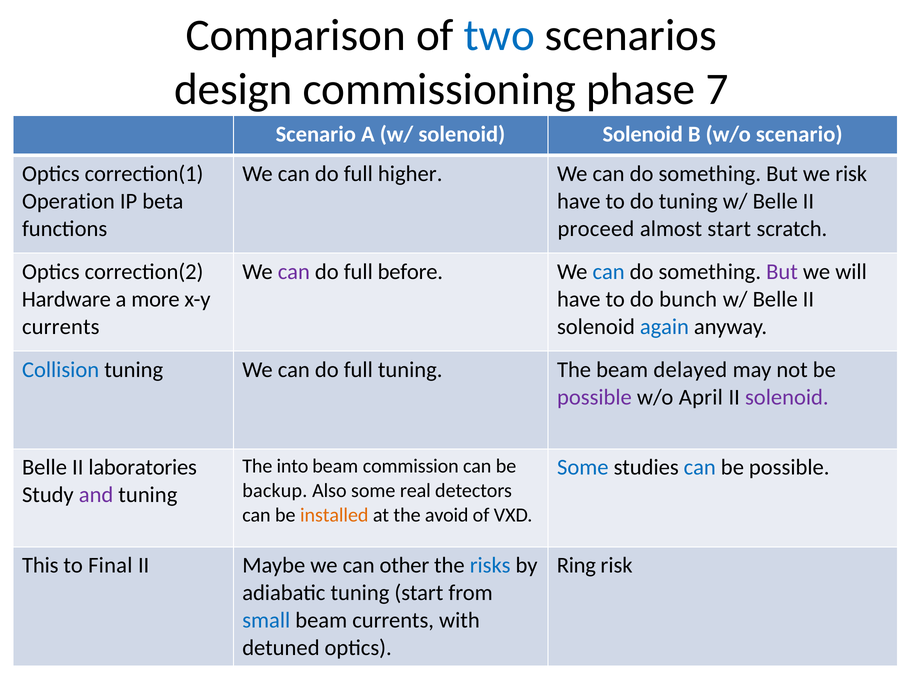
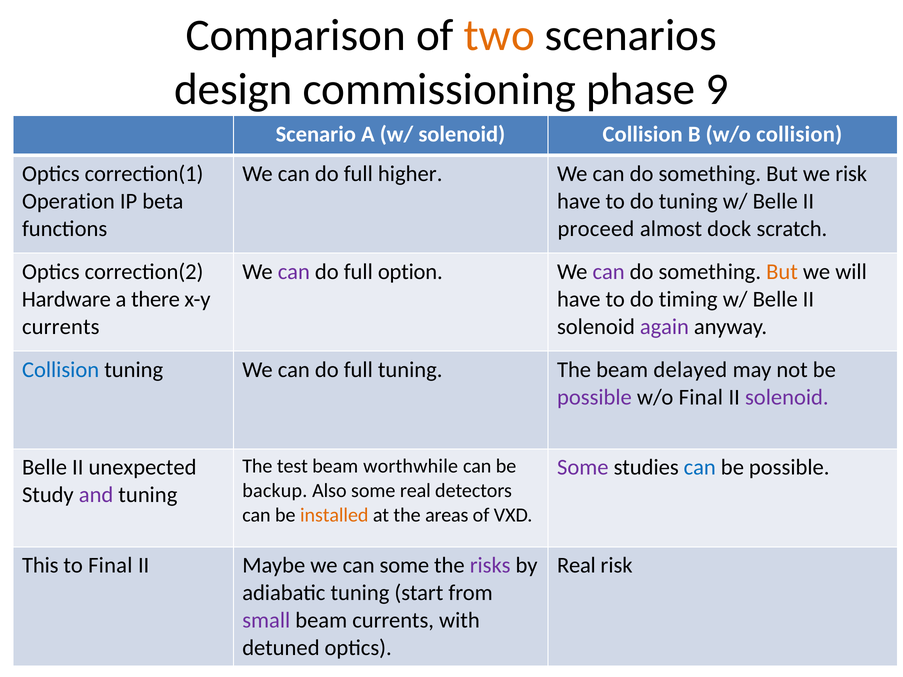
two colour: blue -> orange (499, 35)
7: 7 -> 9 (717, 89)
solenoid Solenoid: Solenoid -> Collision (643, 134)
w/o scenario: scenario -> collision (799, 134)
almost start: start -> dock (729, 229)
before: before -> option (410, 272)
can colour: blue -> purple (609, 272)
But colour: purple -> orange (782, 272)
more: more -> there (156, 299)
bunch: bunch -> timing (688, 299)
again colour: blue -> purple (664, 327)
w/o April: April -> Final (701, 397)
into: into -> test (292, 466)
commission: commission -> worthwhile (411, 466)
laboratories: laboratories -> unexpected (143, 468)
Some colour: blue -> purple (583, 468)
avoid: avoid -> areas (447, 515)
can other: other -> some (404, 566)
risks colour: blue -> purple (490, 566)
Ring: Ring -> Real (576, 566)
small colour: blue -> purple (266, 621)
